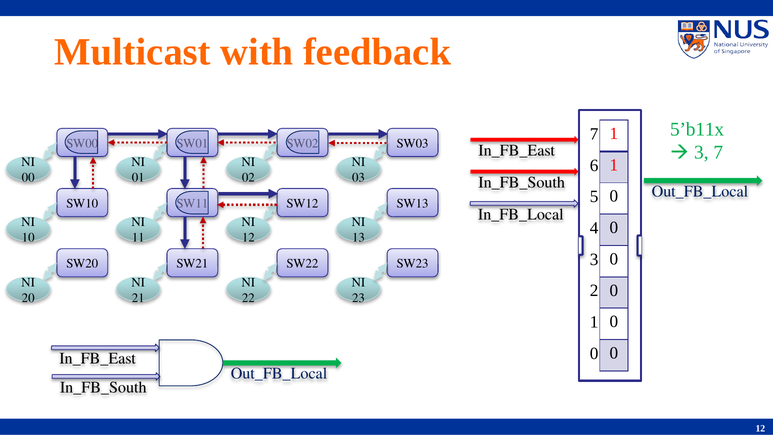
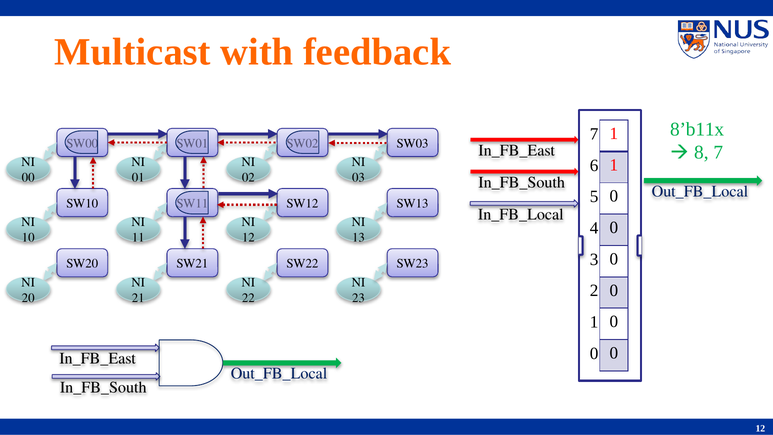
5’b11x: 5’b11x -> 8’b11x (697, 129)
3: 3 -> 8 (701, 152)
